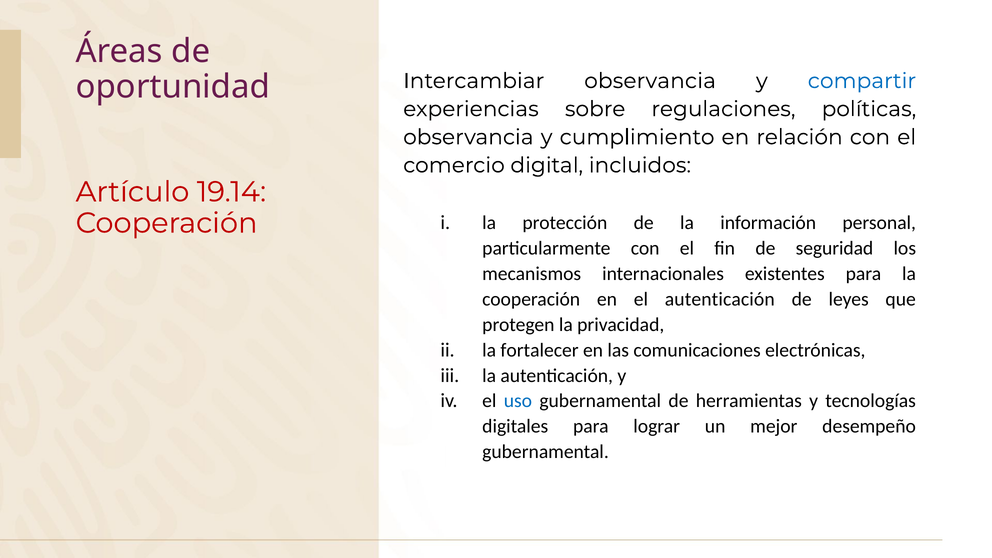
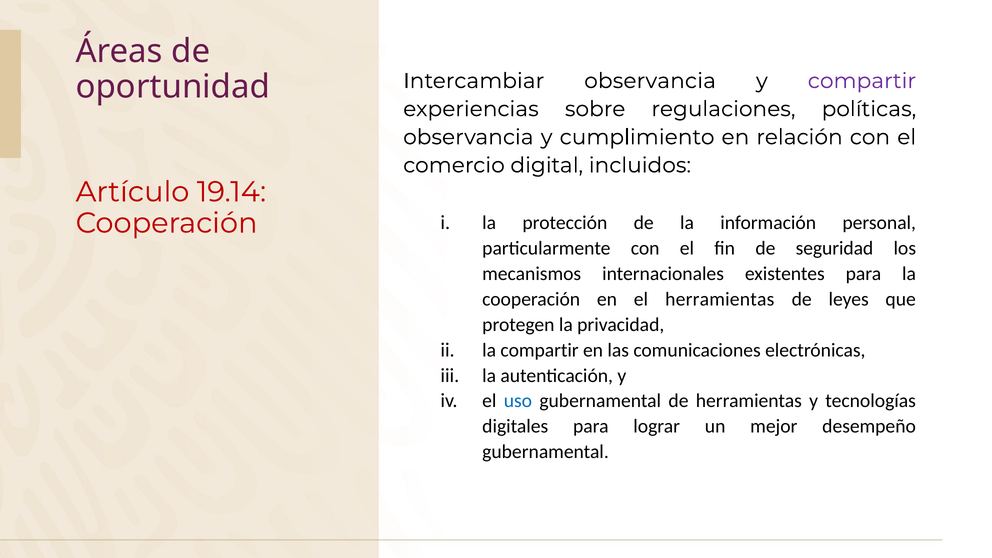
compartir colour: blue -> purple (862, 81)
el autenticación: autenticación -> herramientas (720, 299)
la fortalecer: fortalecer -> compartir (540, 350)
